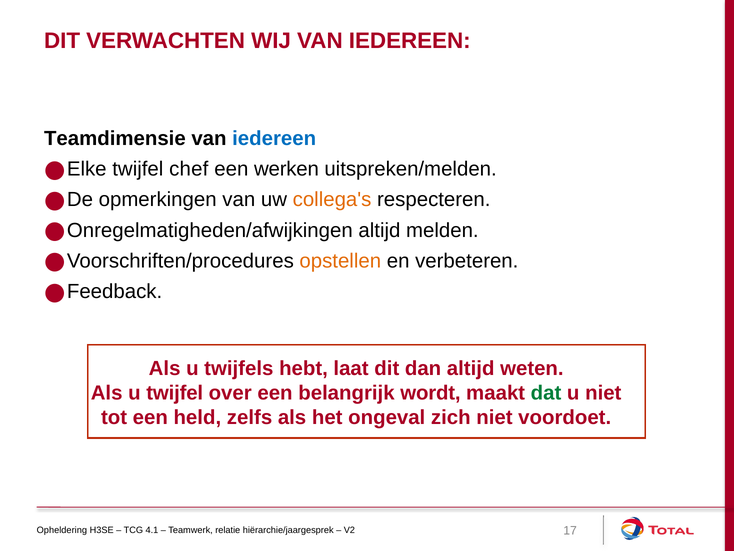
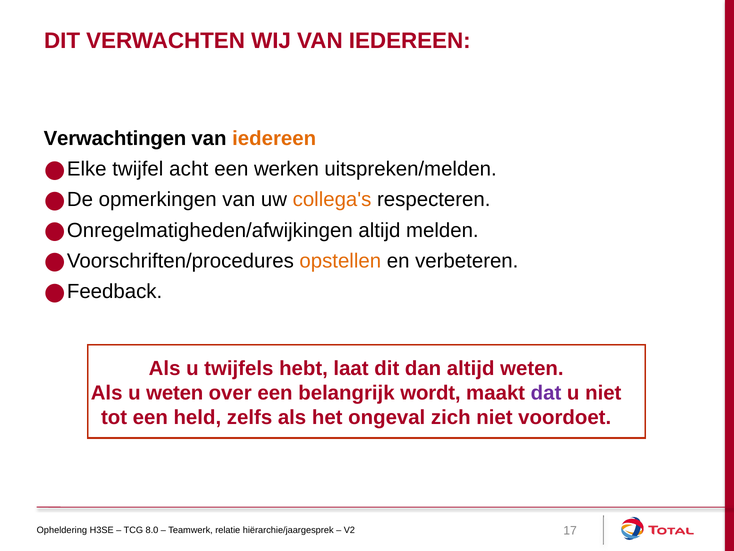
Teamdimensie: Teamdimensie -> Verwachtingen (115, 138)
iedereen colour: blue -> orange (274, 138)
chef: chef -> acht (189, 169)
u twijfel: twijfel -> weten (175, 393)
dat colour: green -> purple (546, 393)
4.1: 4.1 -> 8.0 (152, 530)
